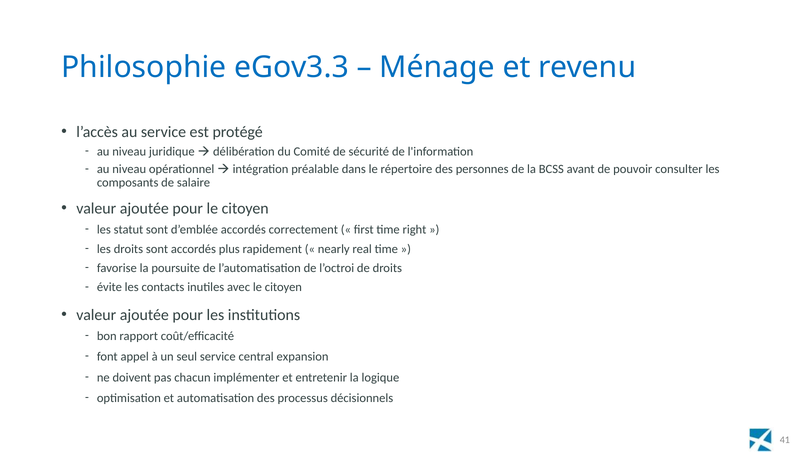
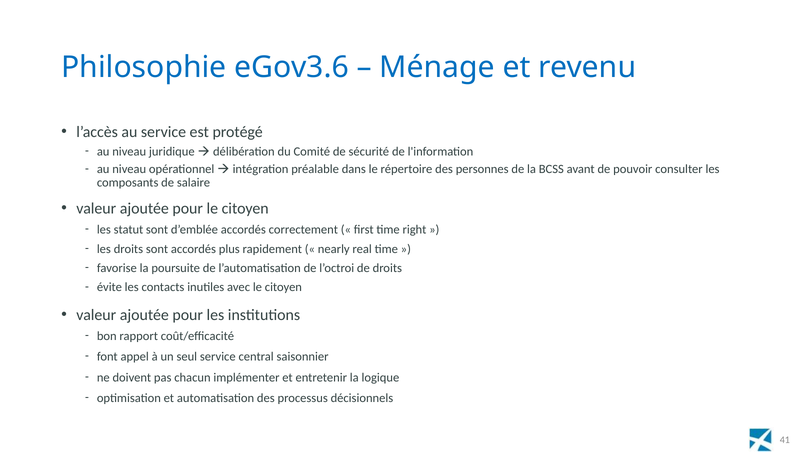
eGov3.3: eGov3.3 -> eGov3.6 (292, 68)
expansion: expansion -> saisonnier (303, 357)
